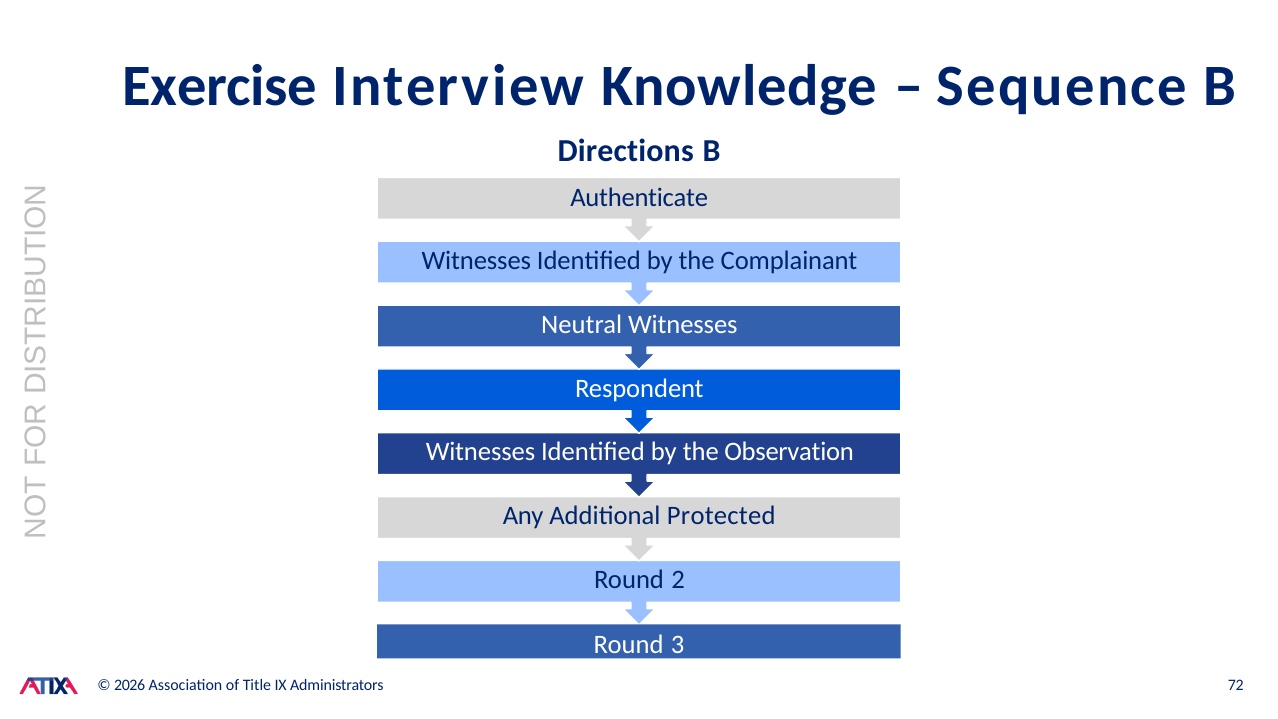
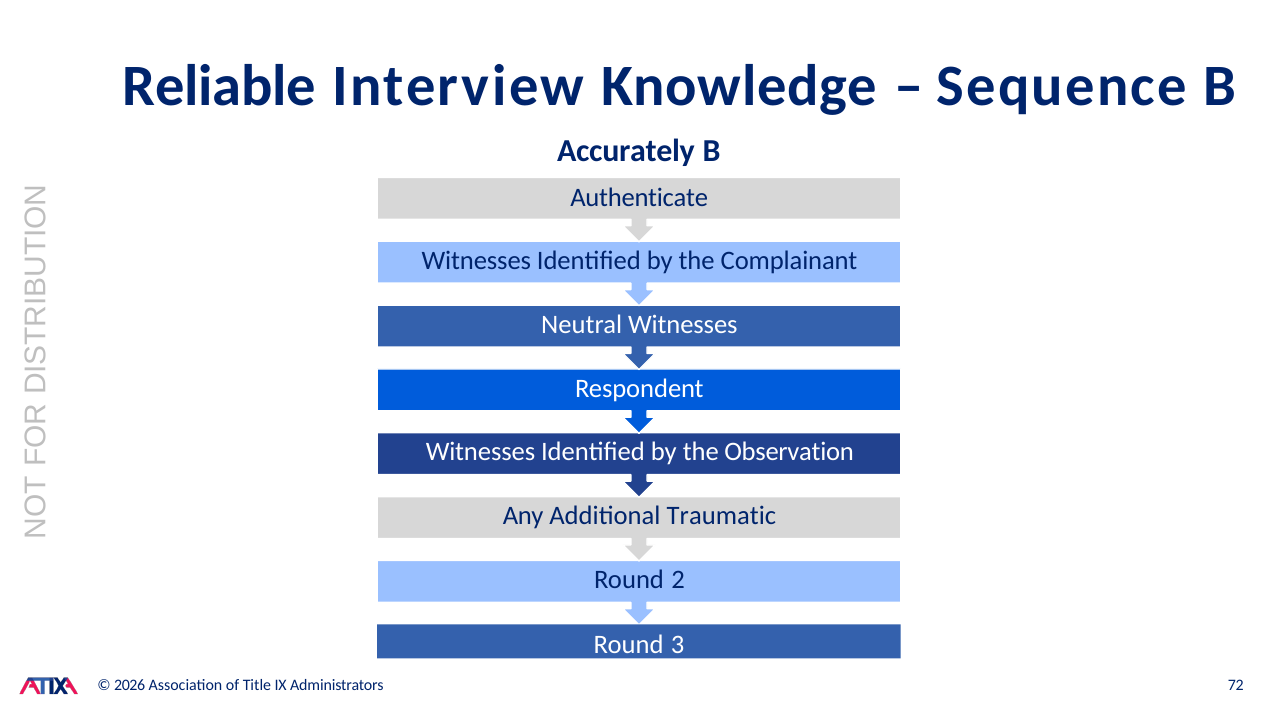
Exercise: Exercise -> Reliable (219, 86)
Directions: Directions -> Accurately (626, 151)
Protected: Protected -> Traumatic (721, 516)
